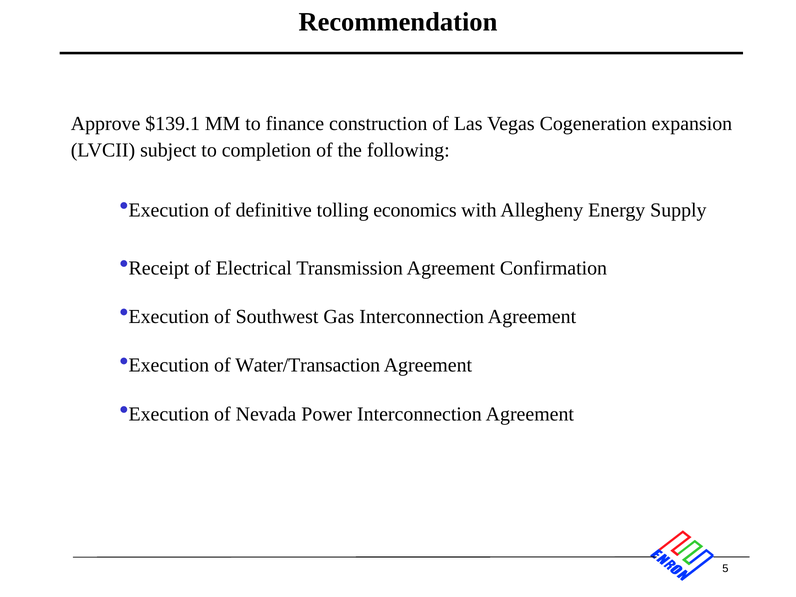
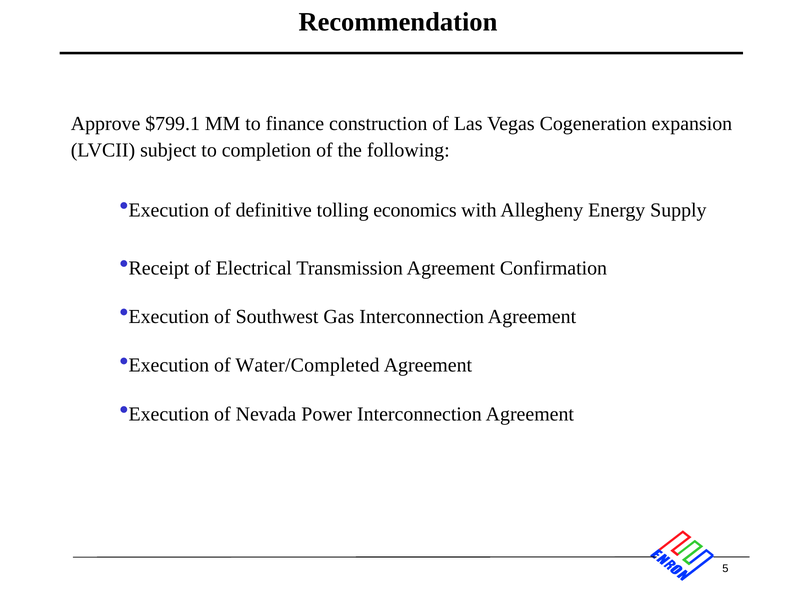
$139.1: $139.1 -> $799.1 (173, 124)
Water/Transaction: Water/Transaction -> Water/Completed (308, 365)
